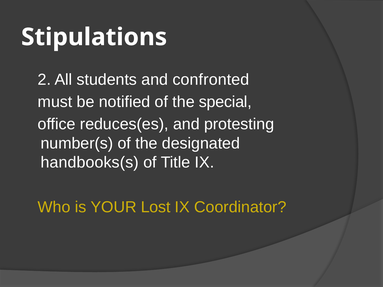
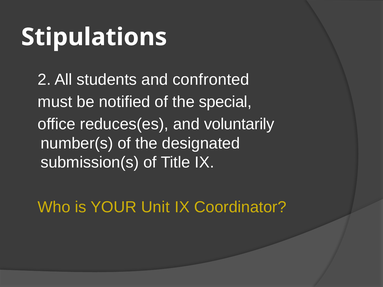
protesting: protesting -> voluntarily (239, 124)
handbooks(s: handbooks(s -> submission(s (90, 163)
Lost: Lost -> Unit (155, 207)
